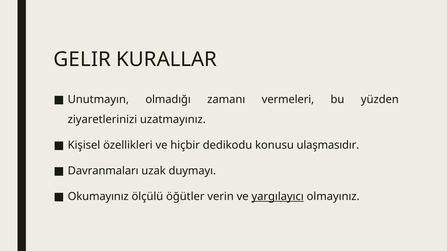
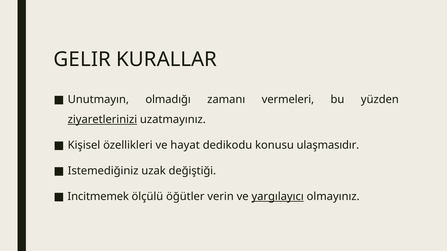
ziyaretlerinizi underline: none -> present (102, 120)
hiçbir: hiçbir -> hayat (185, 146)
Davranmaları: Davranmaları -> Istemediğiniz (103, 171)
duymayı: duymayı -> değiştiği (192, 171)
Okumayınız: Okumayınız -> Incitmemek (98, 197)
